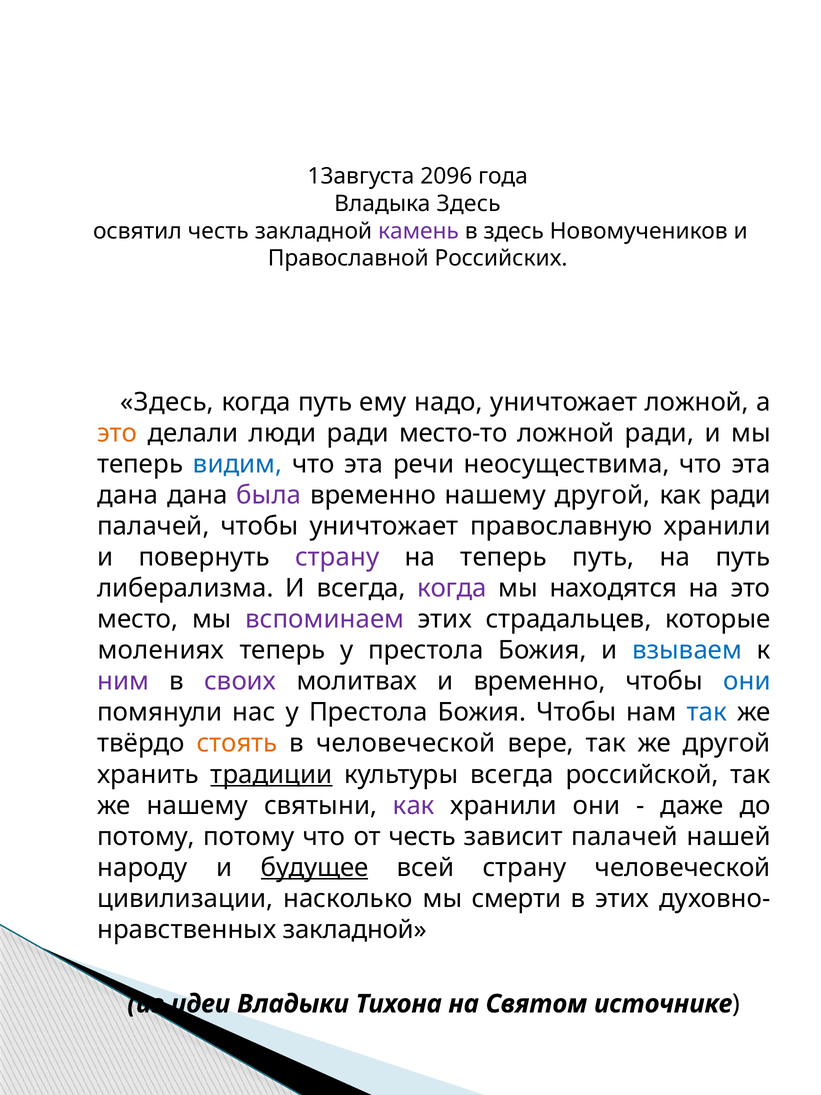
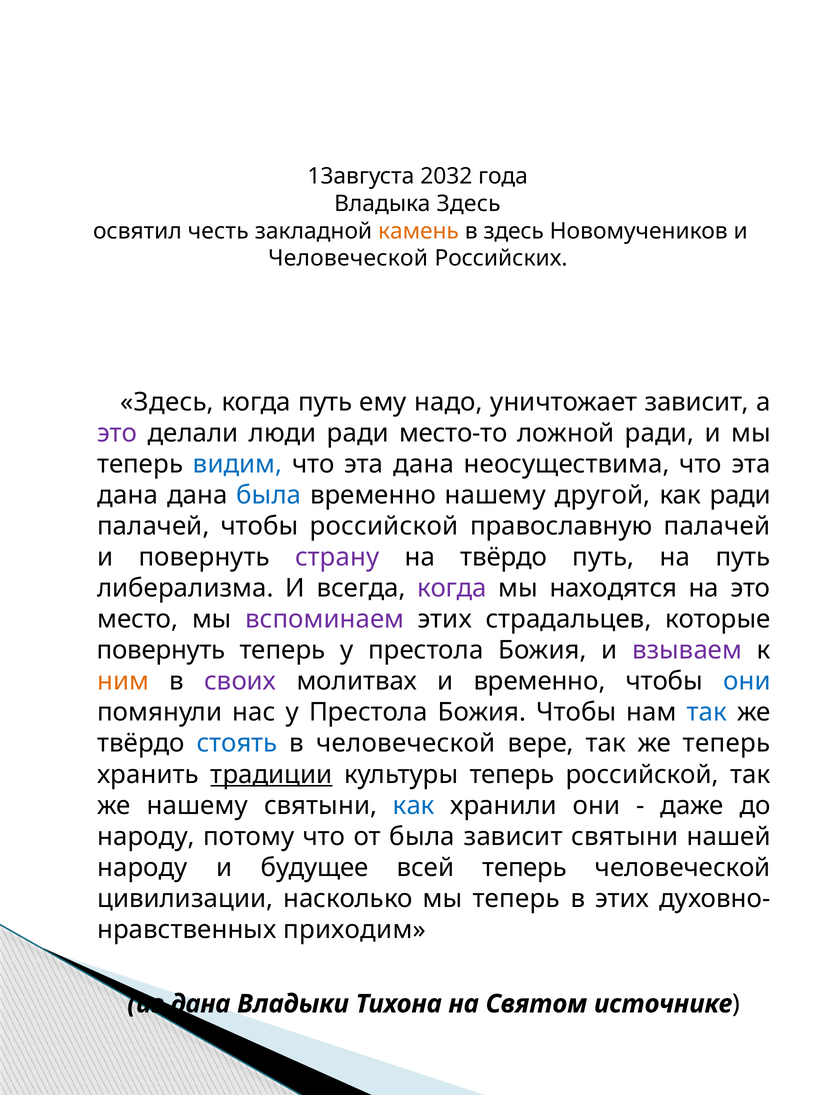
2096: 2096 -> 2032 (446, 176)
камень colour: purple -> orange (418, 231)
Православной: Православной -> Человеческой (348, 258)
уничтожает ложной: ложной -> зависит (697, 402)
это colour: orange -> purple (117, 433)
речи: речи -> дана (424, 464)
была colour: purple -> blue (269, 495)
чтобы уничтожает: уничтожает -> российской (384, 526)
православную хранили: хранили -> палачей (717, 526)
на теперь: теперь -> твёрдо (504, 557)
молениях: молениях -> повернуть (161, 650)
взываем colour: blue -> purple (687, 650)
ним colour: purple -> orange (123, 681)
стоять colour: orange -> blue (237, 743)
же другой: другой -> теперь (727, 743)
культуры всегда: всегда -> теперь (512, 774)
как colour: purple -> blue (414, 805)
потому: потому -> народу (146, 836)
от честь: честь -> была (422, 836)
зависит палачей: палачей -> святыни (625, 836)
будущее underline: present -> none (315, 867)
всей страну: страну -> теперь (525, 867)
насколько мы смерти: смерти -> теперь (516, 898)
закладной: закладной -> приходим (355, 929)
из идеи: идеи -> дана (201, 1004)
